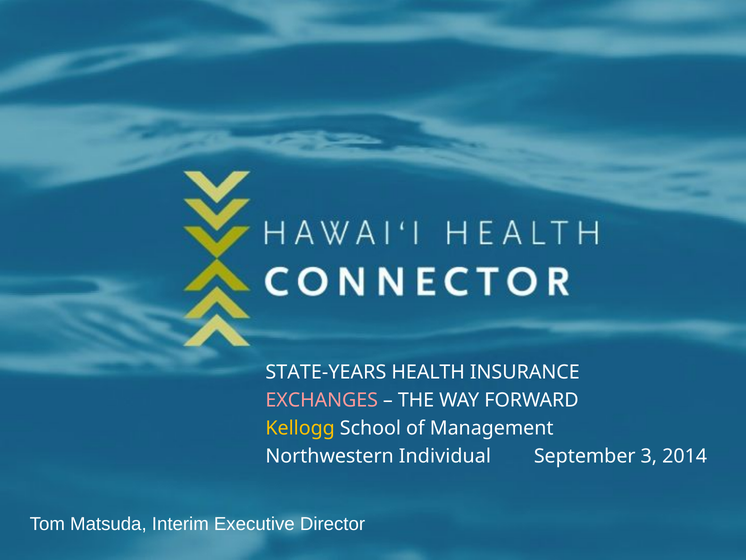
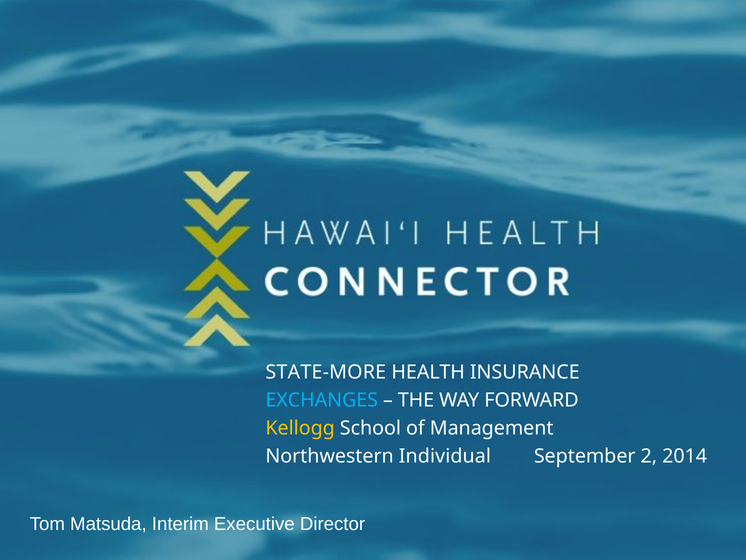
STATE-YEARS: STATE-YEARS -> STATE-MORE (326, 372)
EXCHANGES colour: pink -> light blue (322, 400)
3: 3 -> 2 (649, 456)
